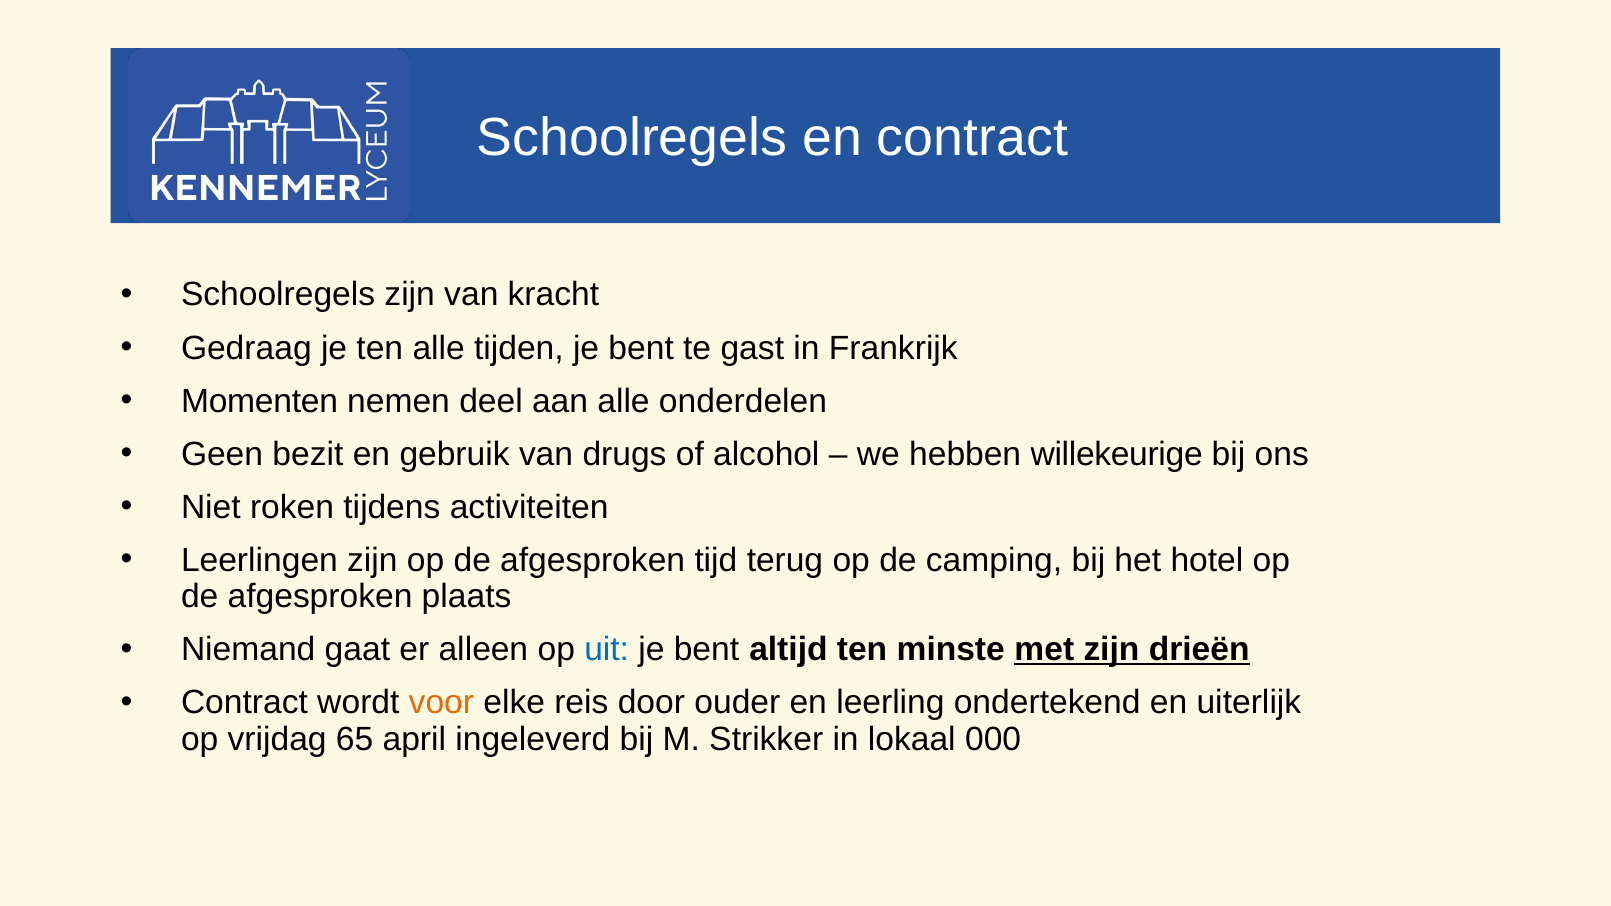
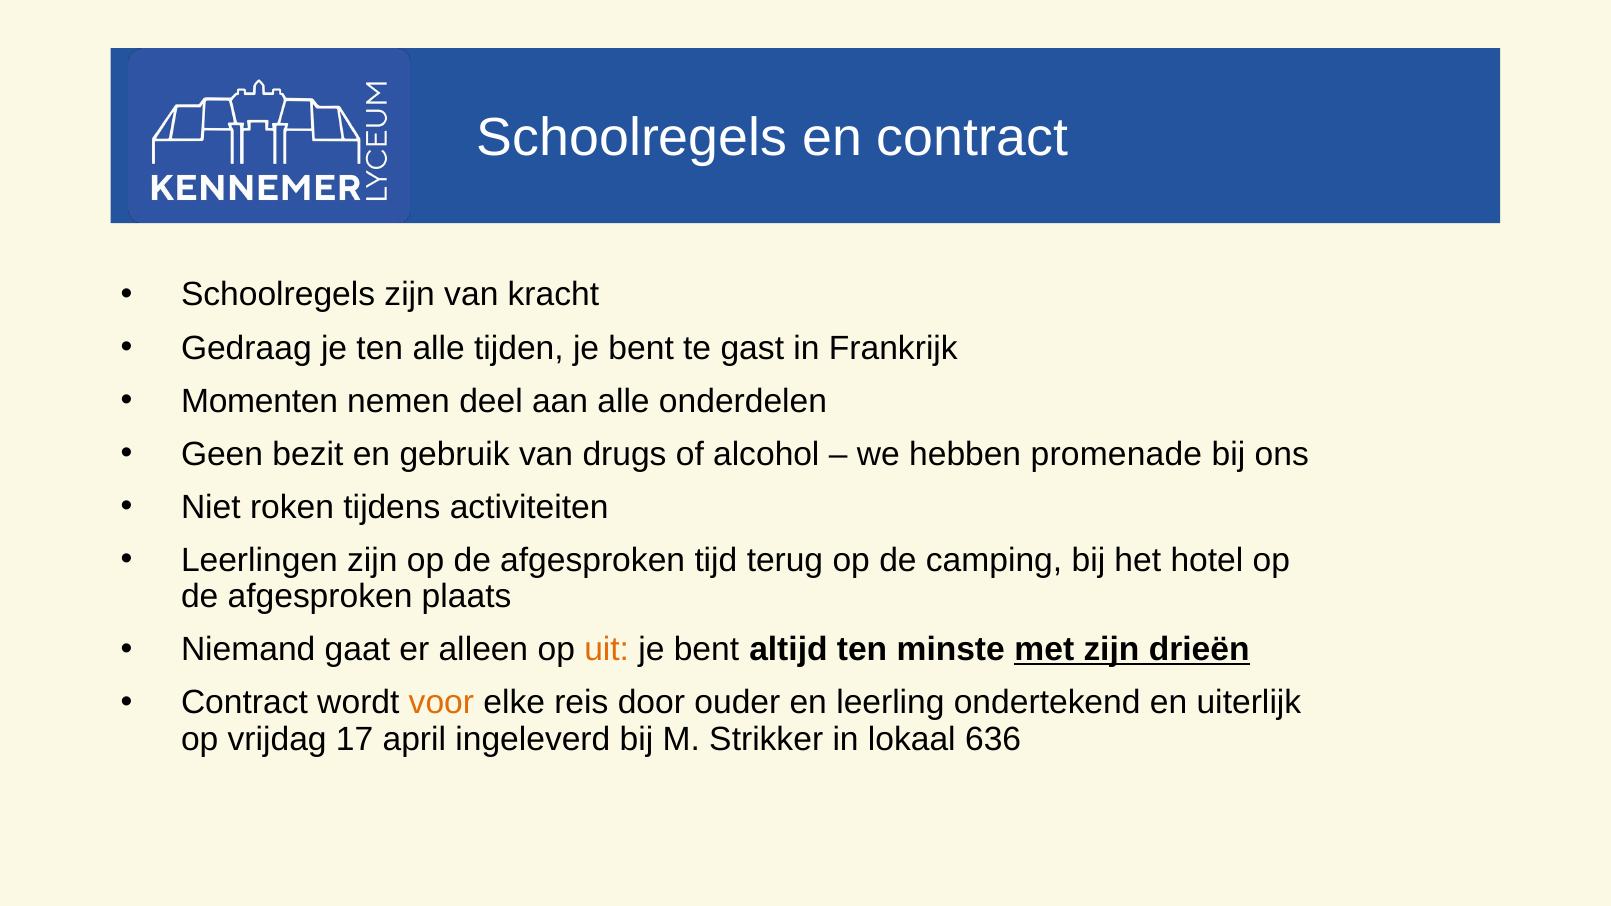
willekeurige: willekeurige -> promenade (1116, 454)
uit colour: blue -> orange (607, 650)
65: 65 -> 17 (355, 739)
000: 000 -> 636 (993, 739)
